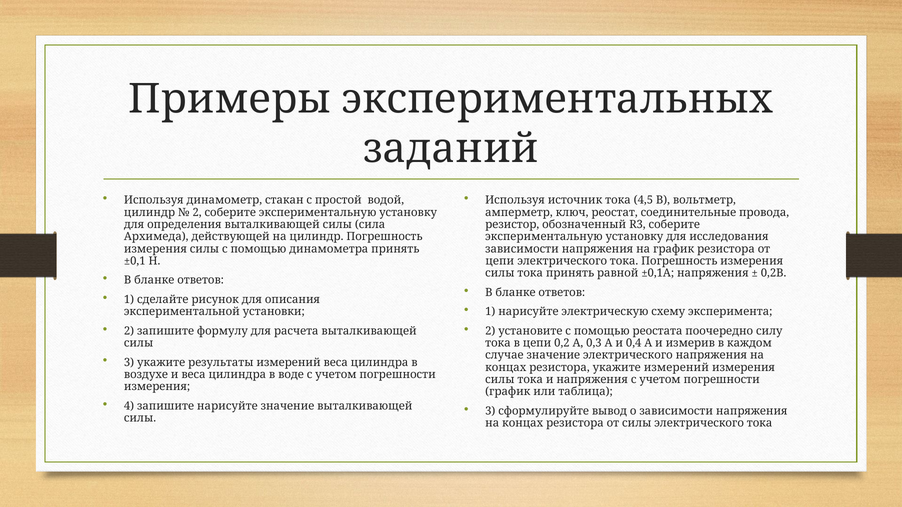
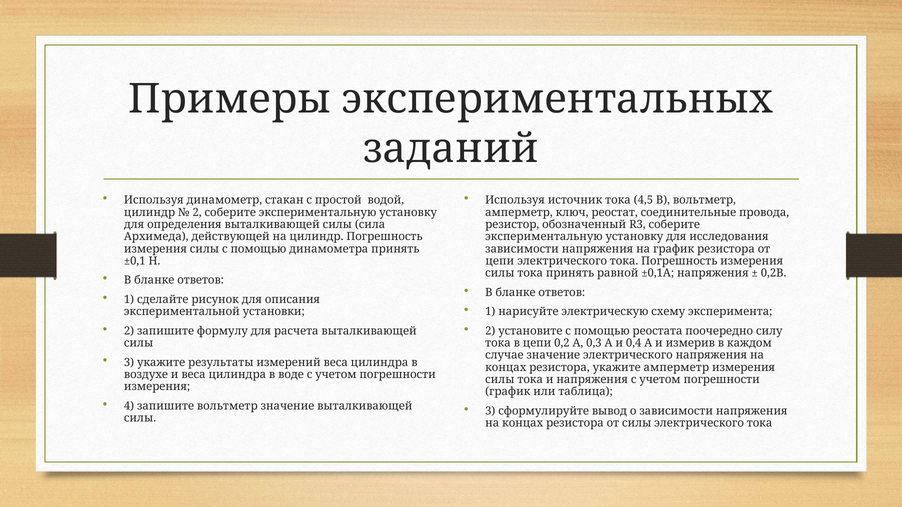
укажите измерений: измерений -> амперметр (676, 368)
запишите нарисуйте: нарисуйте -> вольтметр (227, 406)
